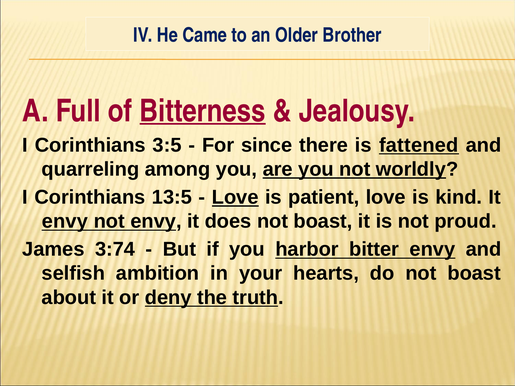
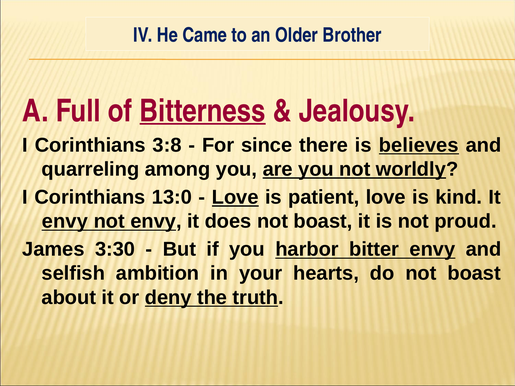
3:5: 3:5 -> 3:8 (167, 145)
fattened: fattened -> believes (419, 145)
13:5: 13:5 -> 13:0 (172, 197)
3:74: 3:74 -> 3:30 (115, 250)
